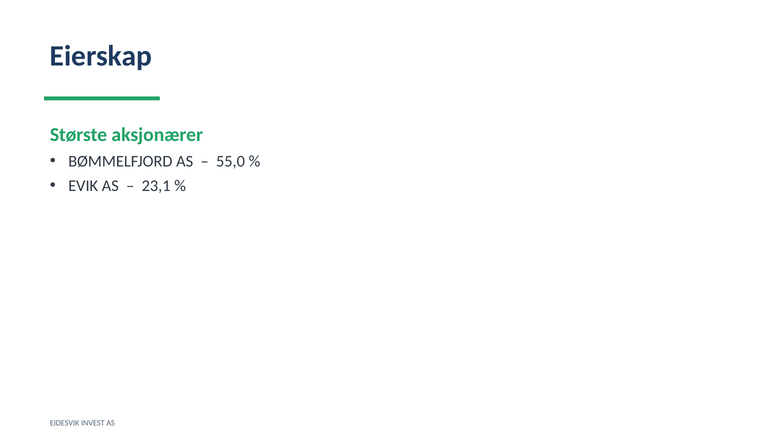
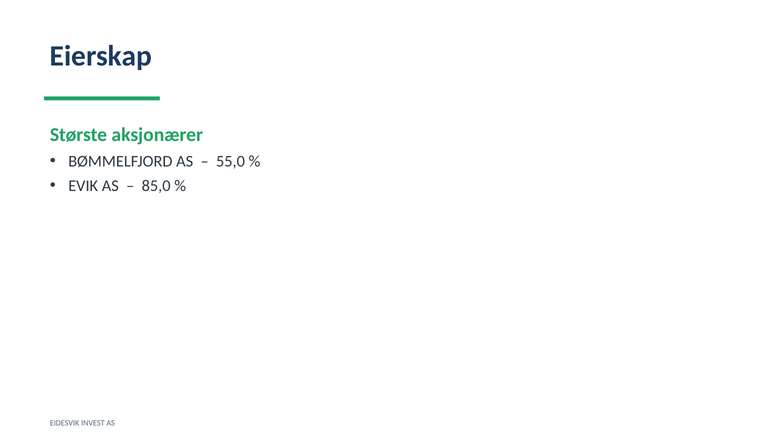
23,1: 23,1 -> 85,0 (156, 186)
